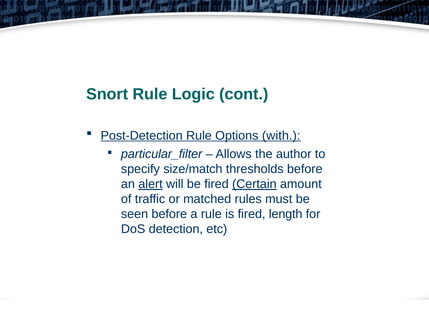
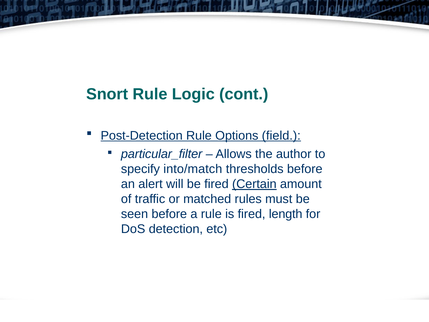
with: with -> field (281, 136)
size/match: size/match -> into/match (193, 169)
alert underline: present -> none (151, 184)
